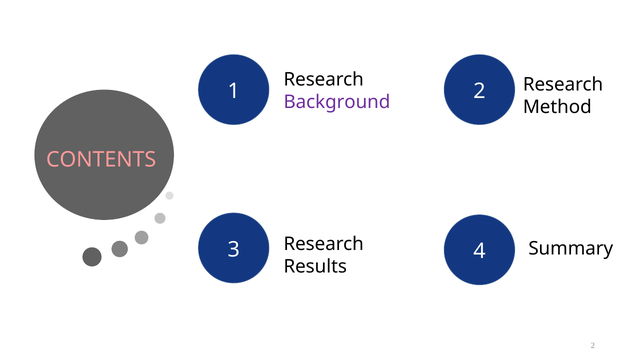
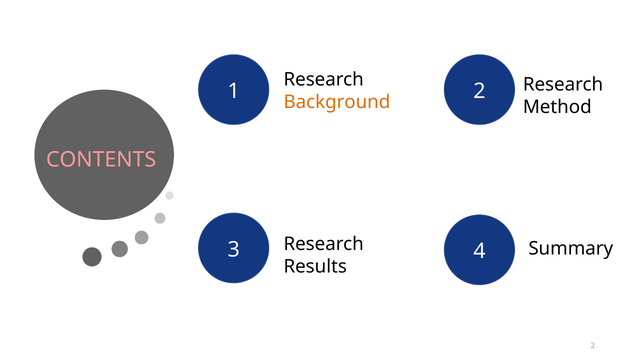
Background colour: purple -> orange (337, 102)
